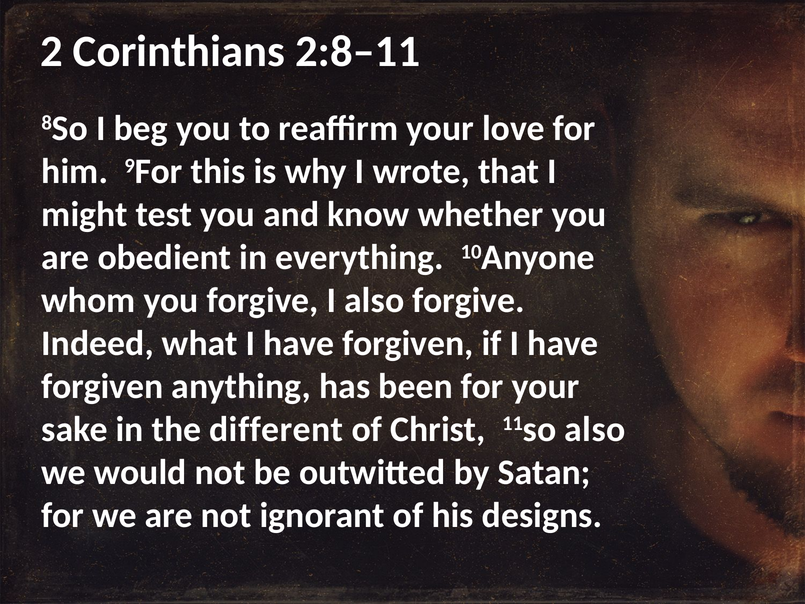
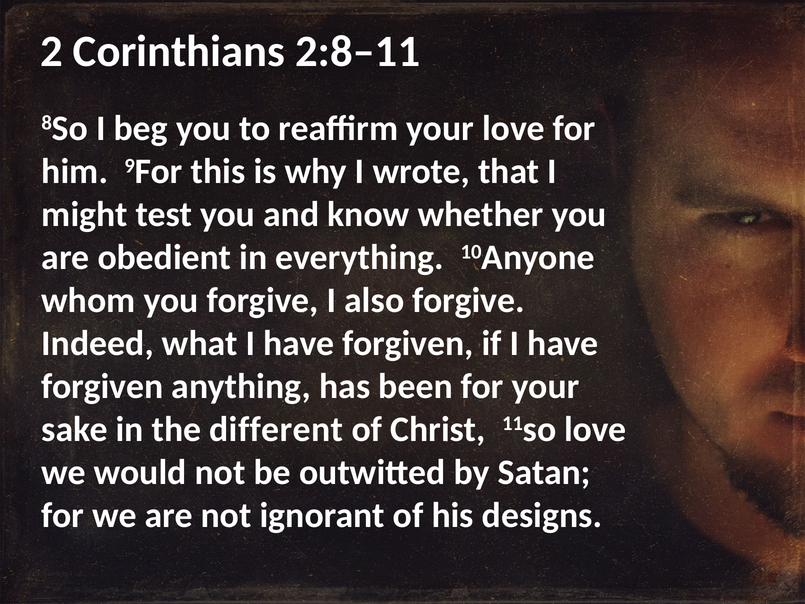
11so also: also -> love (595, 429)
